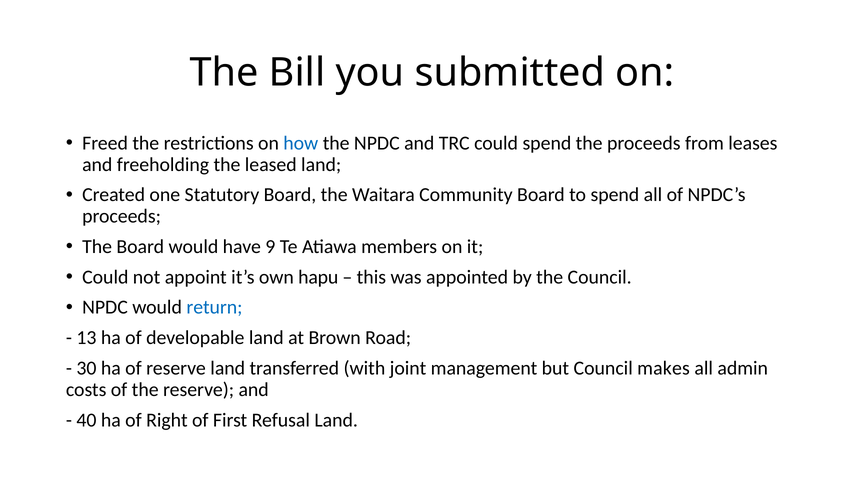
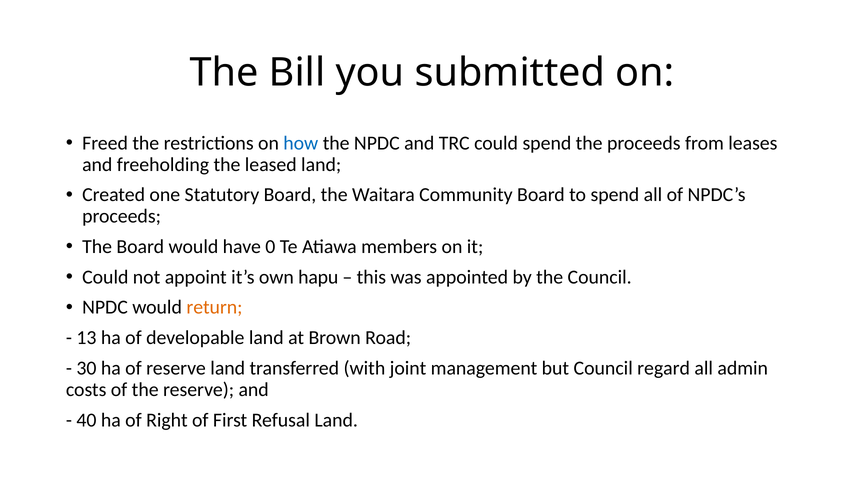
9: 9 -> 0 (270, 247)
return colour: blue -> orange (214, 308)
makes: makes -> regard (664, 369)
